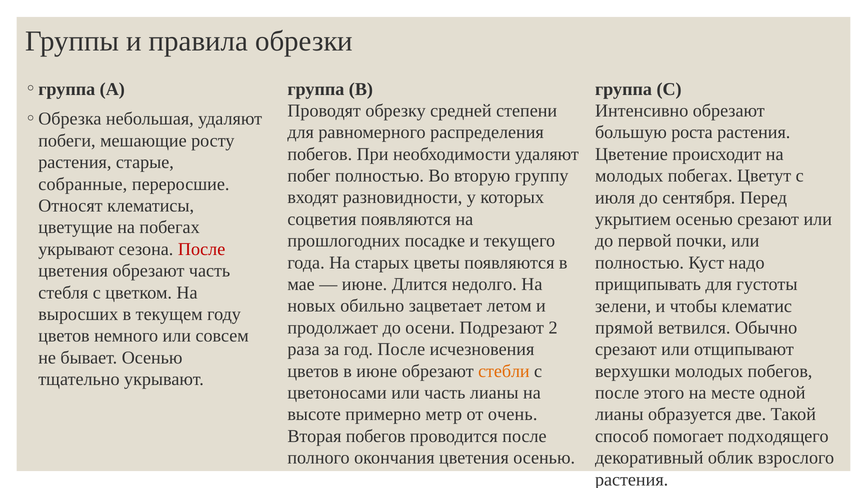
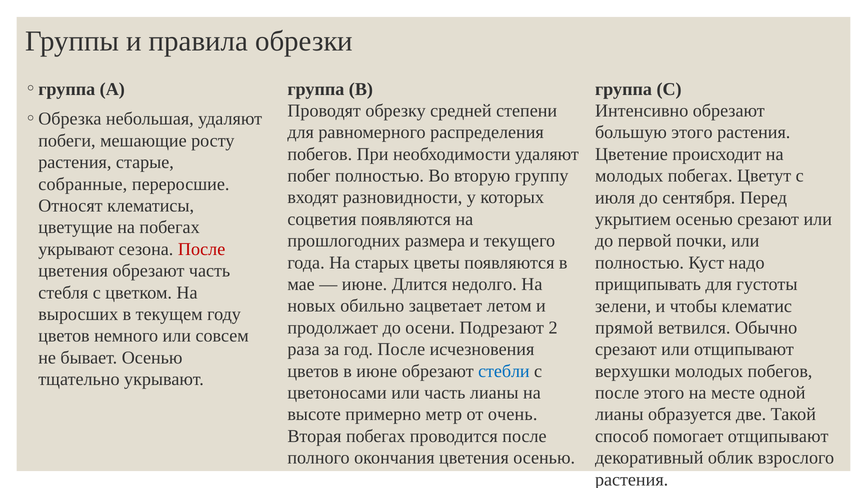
большую роста: роста -> этого (692, 132)
посадке: посадке -> размера (435, 241)
стебли colour: orange -> blue (504, 371)
Вторая побегов: побегов -> побегах (376, 436)
помогает подходящего: подходящего -> отщипывают (778, 436)
